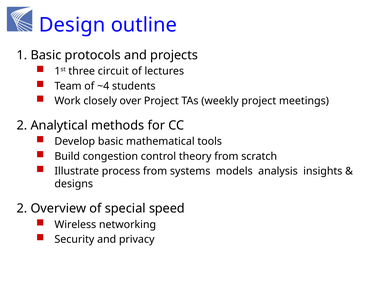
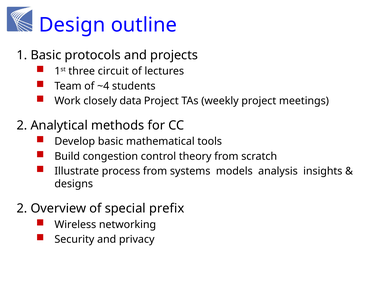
over: over -> data (130, 101)
speed: speed -> prefix (167, 208)
